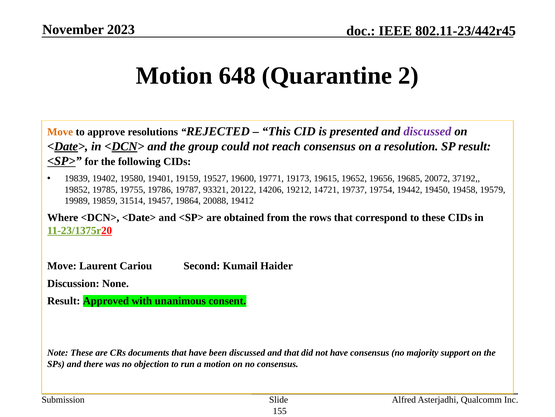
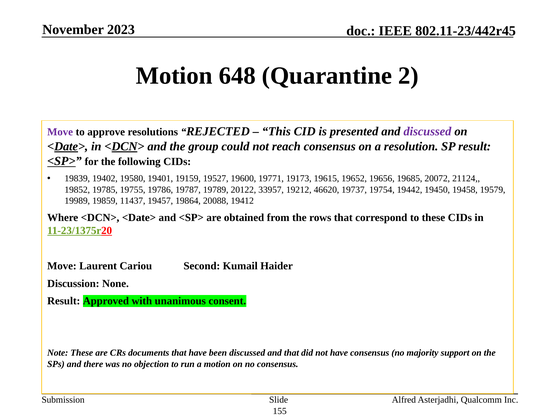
Move colour: orange -> purple (60, 132)
37192: 37192 -> 21124 (466, 178)
93321: 93321 -> 19789 (216, 189)
14206: 14206 -> 33957 (271, 189)
14721: 14721 -> 46620 (326, 189)
31514: 31514 -> 11437 (133, 200)
